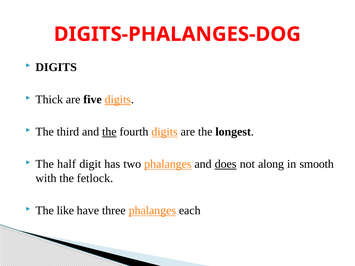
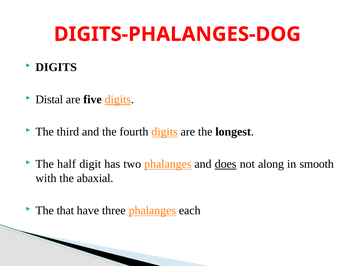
Thick: Thick -> Distal (49, 100)
the underline: present -> none (109, 132)
fetlock: fetlock -> abaxial (95, 178)
like: like -> that (65, 211)
